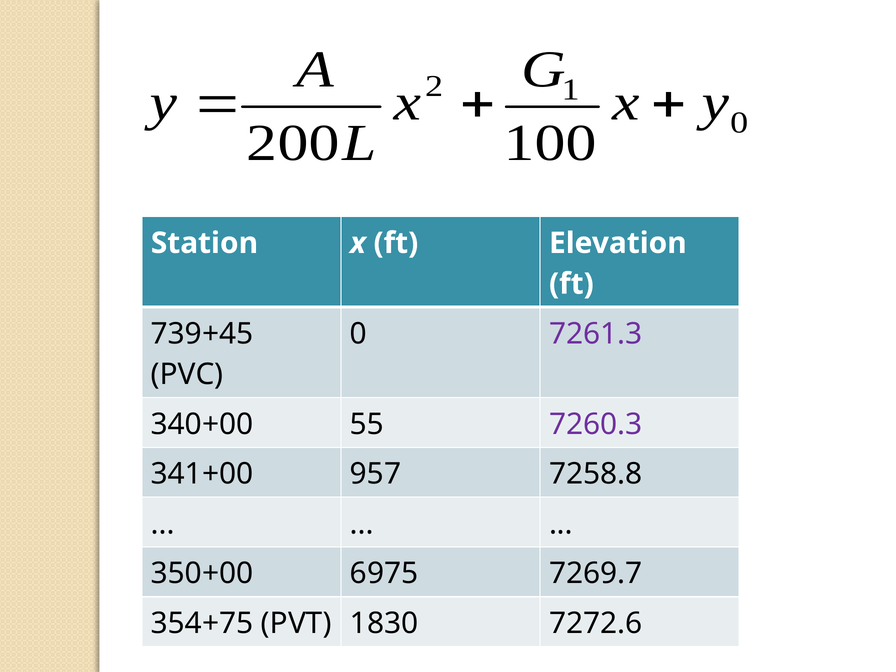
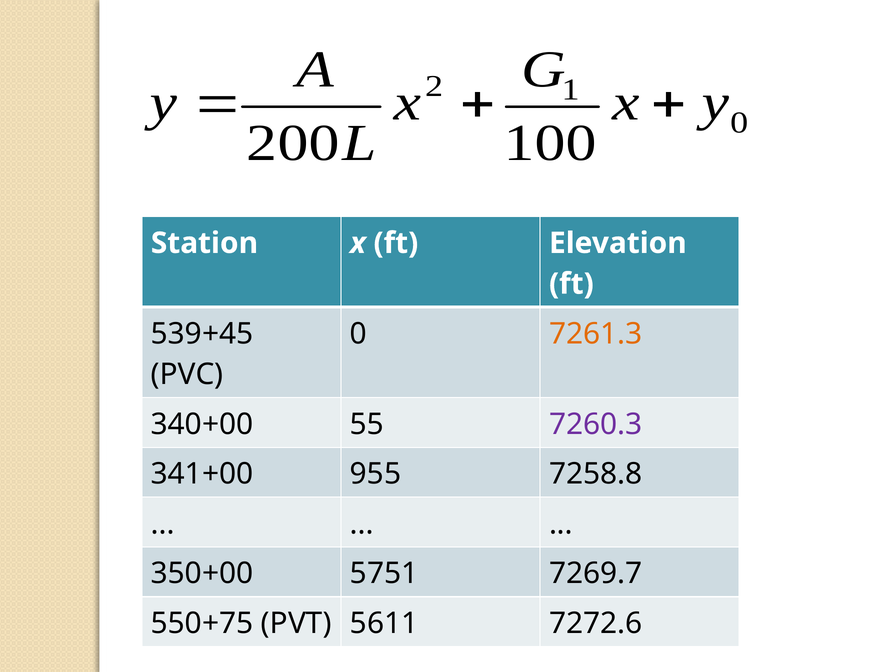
739+45: 739+45 -> 539+45 (202, 334)
7261.3 colour: purple -> orange (596, 334)
957: 957 -> 955 (376, 474)
6975: 6975 -> 5751 (384, 574)
354+75: 354+75 -> 550+75 (202, 623)
1830: 1830 -> 5611 (384, 623)
